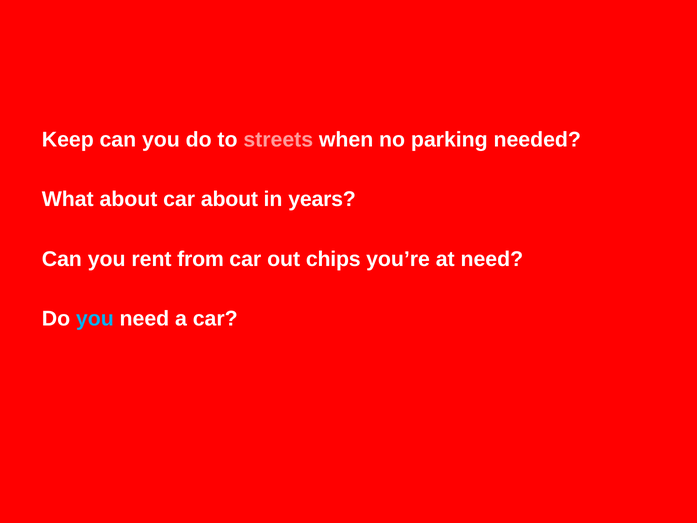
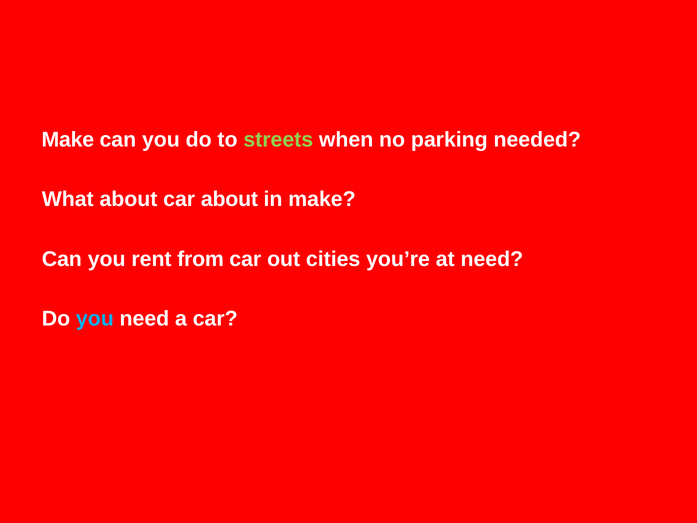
Keep: Keep -> Make (68, 140)
streets colour: pink -> light green (278, 140)
in years: years -> make (322, 199)
chips: chips -> cities (333, 259)
